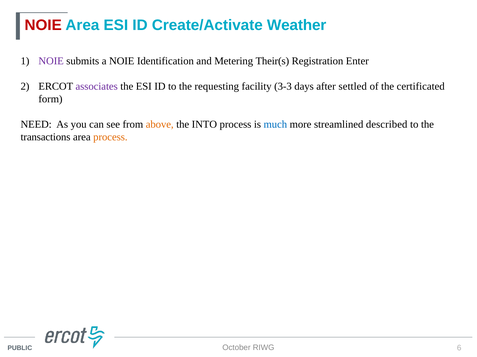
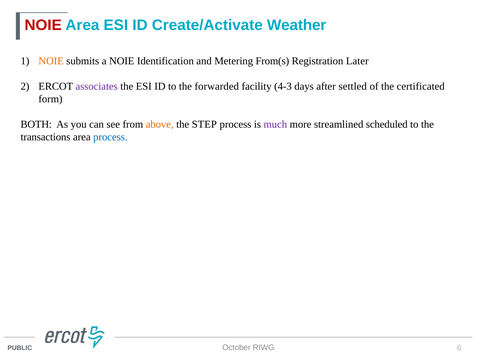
NOIE colour: purple -> orange (51, 61)
Their(s: Their(s -> From(s (272, 61)
Enter: Enter -> Later (357, 61)
requesting: requesting -> forwarded (217, 87)
3-3: 3-3 -> 4-3 (283, 87)
NEED: NEED -> BOTH (36, 125)
INTO: INTO -> STEP (204, 125)
much colour: blue -> purple (275, 125)
described: described -> scheduled (387, 125)
process colour: orange -> blue (110, 137)
